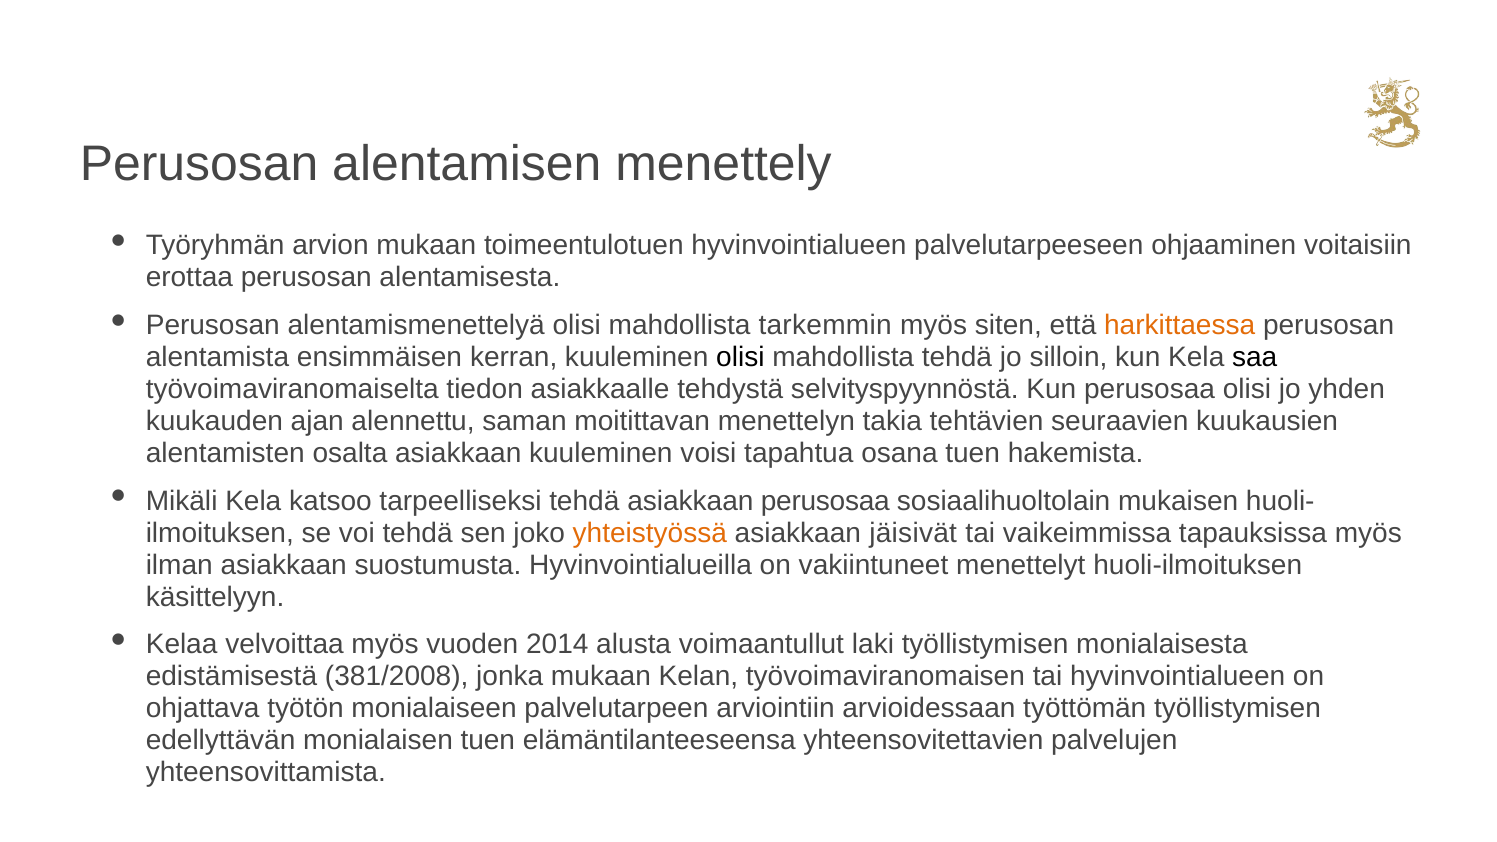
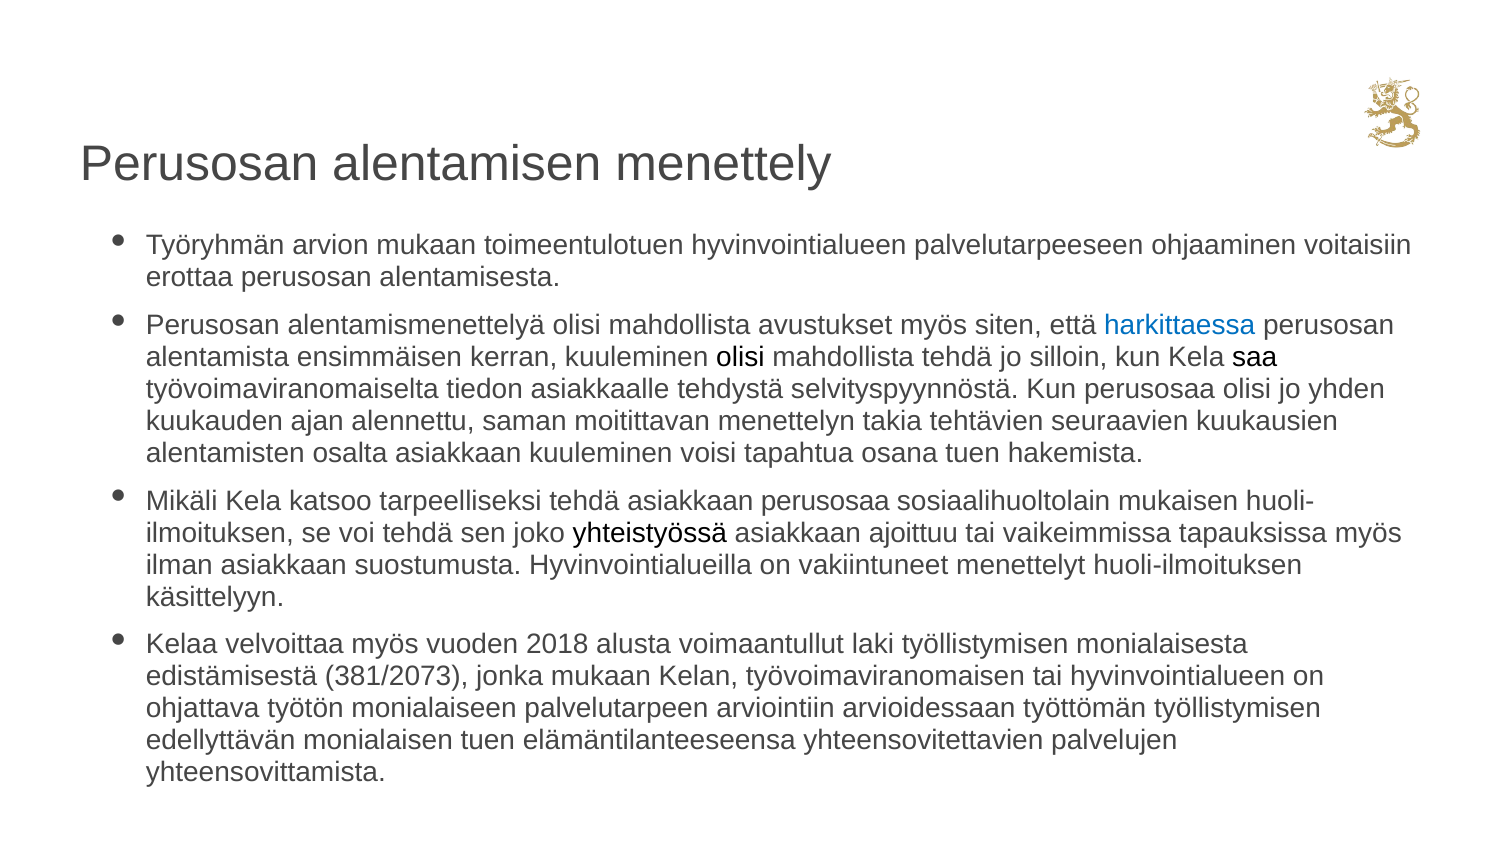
tarkemmin: tarkemmin -> avustukset (825, 325)
harkittaessa colour: orange -> blue (1180, 325)
yhteistyössä colour: orange -> black (650, 533)
jäisivät: jäisivät -> ajoittuu (913, 533)
2014: 2014 -> 2018 (557, 644)
381/2008: 381/2008 -> 381/2073 (397, 676)
